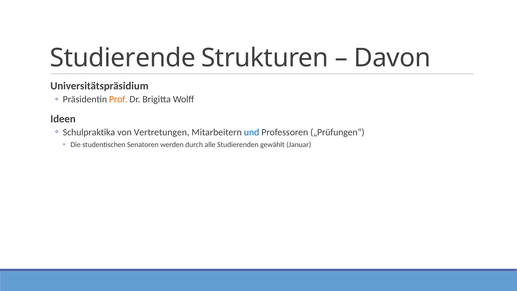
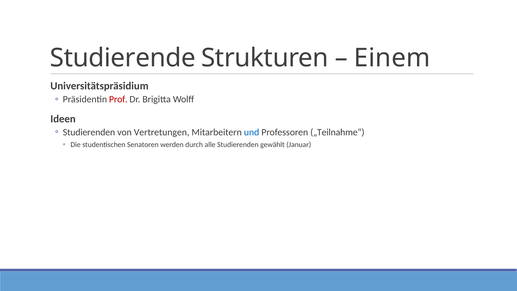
Davon: Davon -> Einem (392, 58)
Prof colour: orange -> red (118, 99)
Schulpraktika: Schulpraktika -> Studierenden (89, 132)
„Prüfungen“: „Prüfungen“ -> „Teilnahme“ (337, 132)
